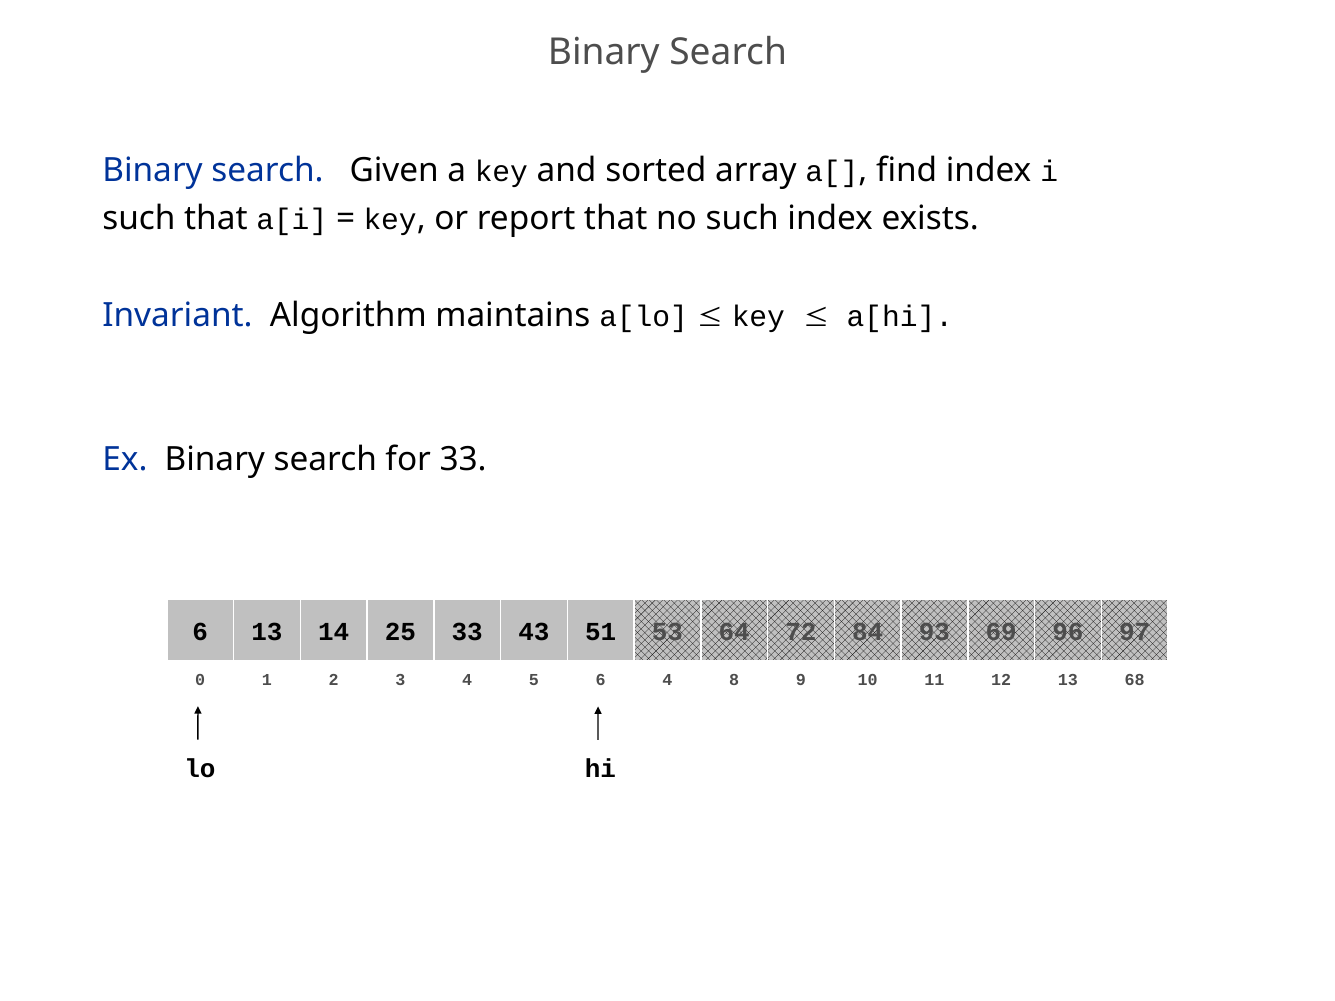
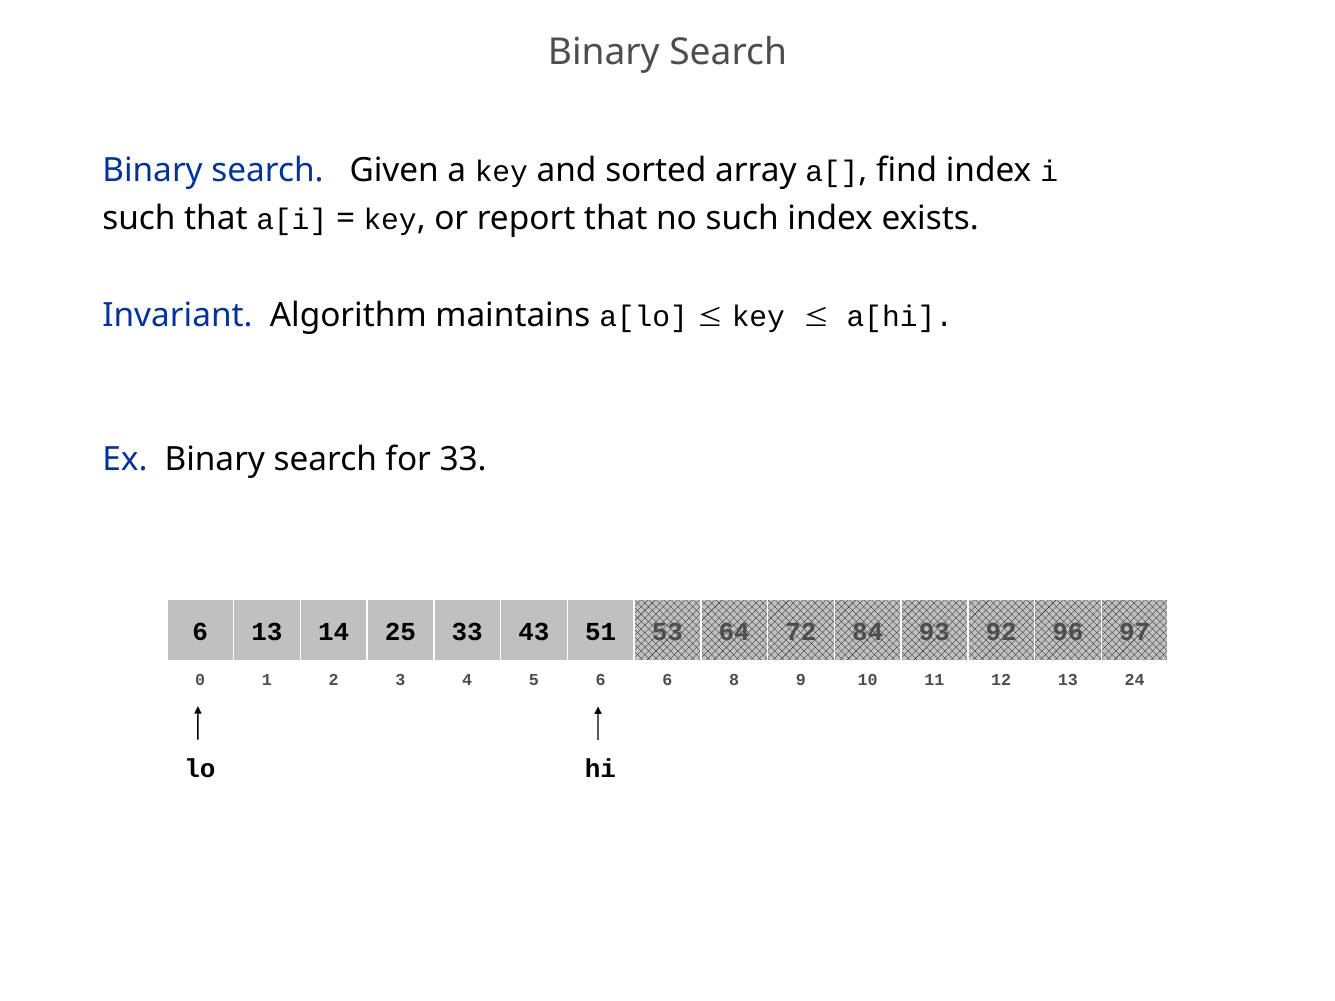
69: 69 -> 92 (1001, 632)
5 4: 4 -> 6 (667, 681)
68: 68 -> 24 (1135, 681)
